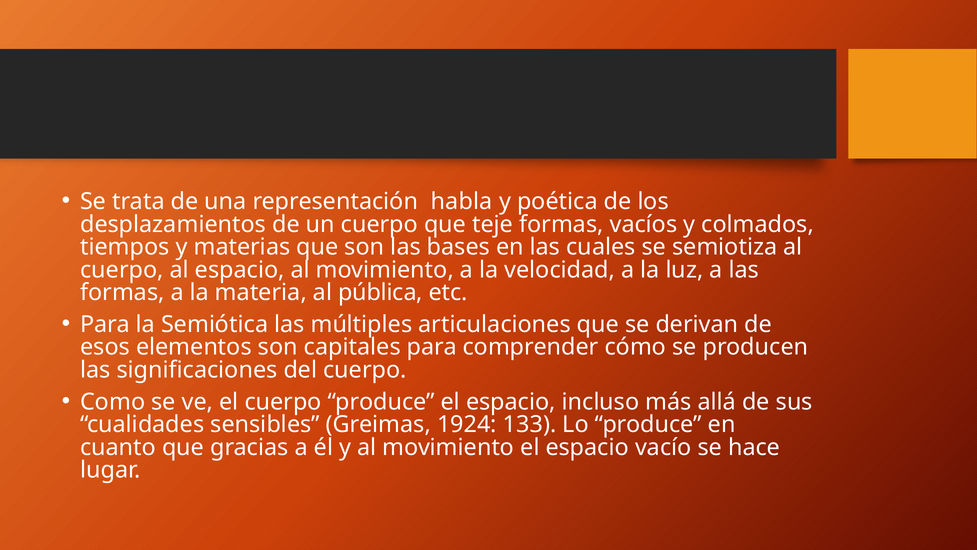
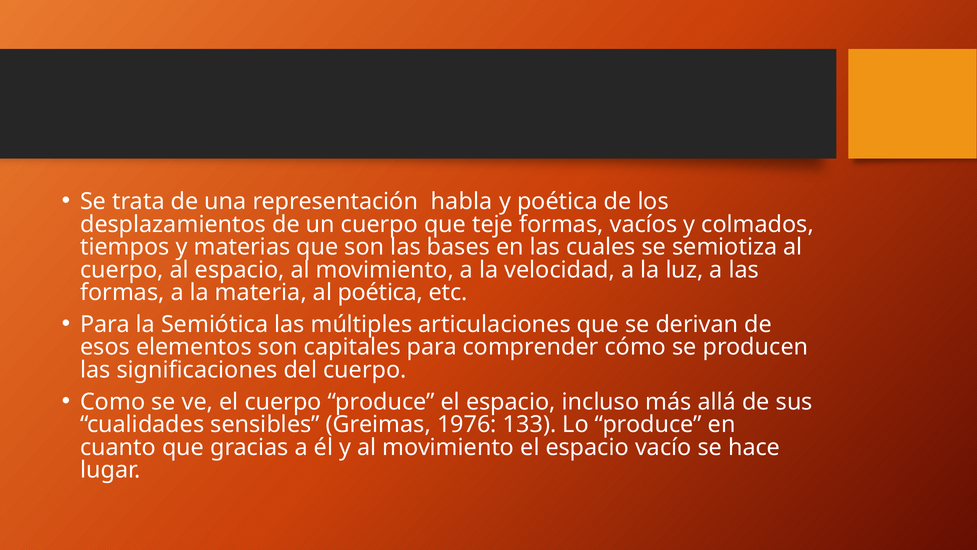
al pública: pública -> poética (380, 292)
1924: 1924 -> 1976 (467, 424)
